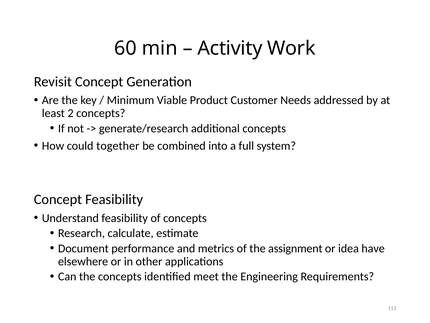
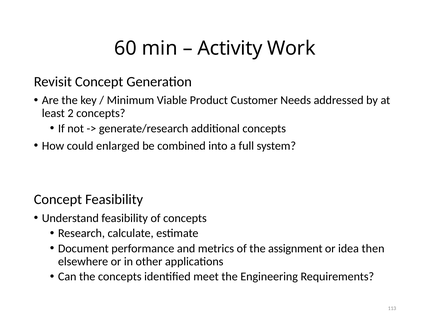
together: together -> enlarged (118, 146)
have: have -> then (373, 248)
